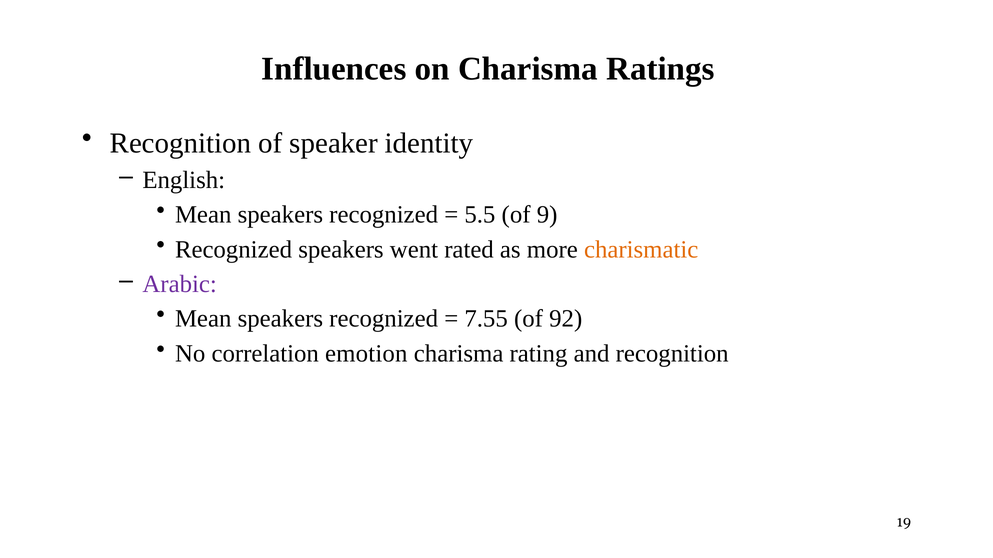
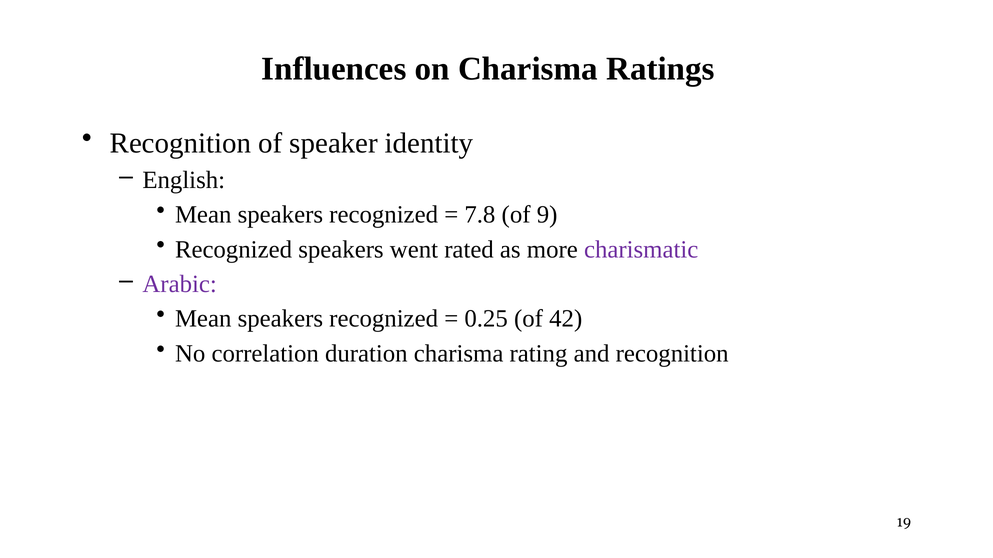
5.5: 5.5 -> 7.8 (480, 215)
charismatic colour: orange -> purple (641, 250)
7.55: 7.55 -> 0.25 (486, 319)
92: 92 -> 42 (566, 319)
emotion: emotion -> duration (366, 354)
